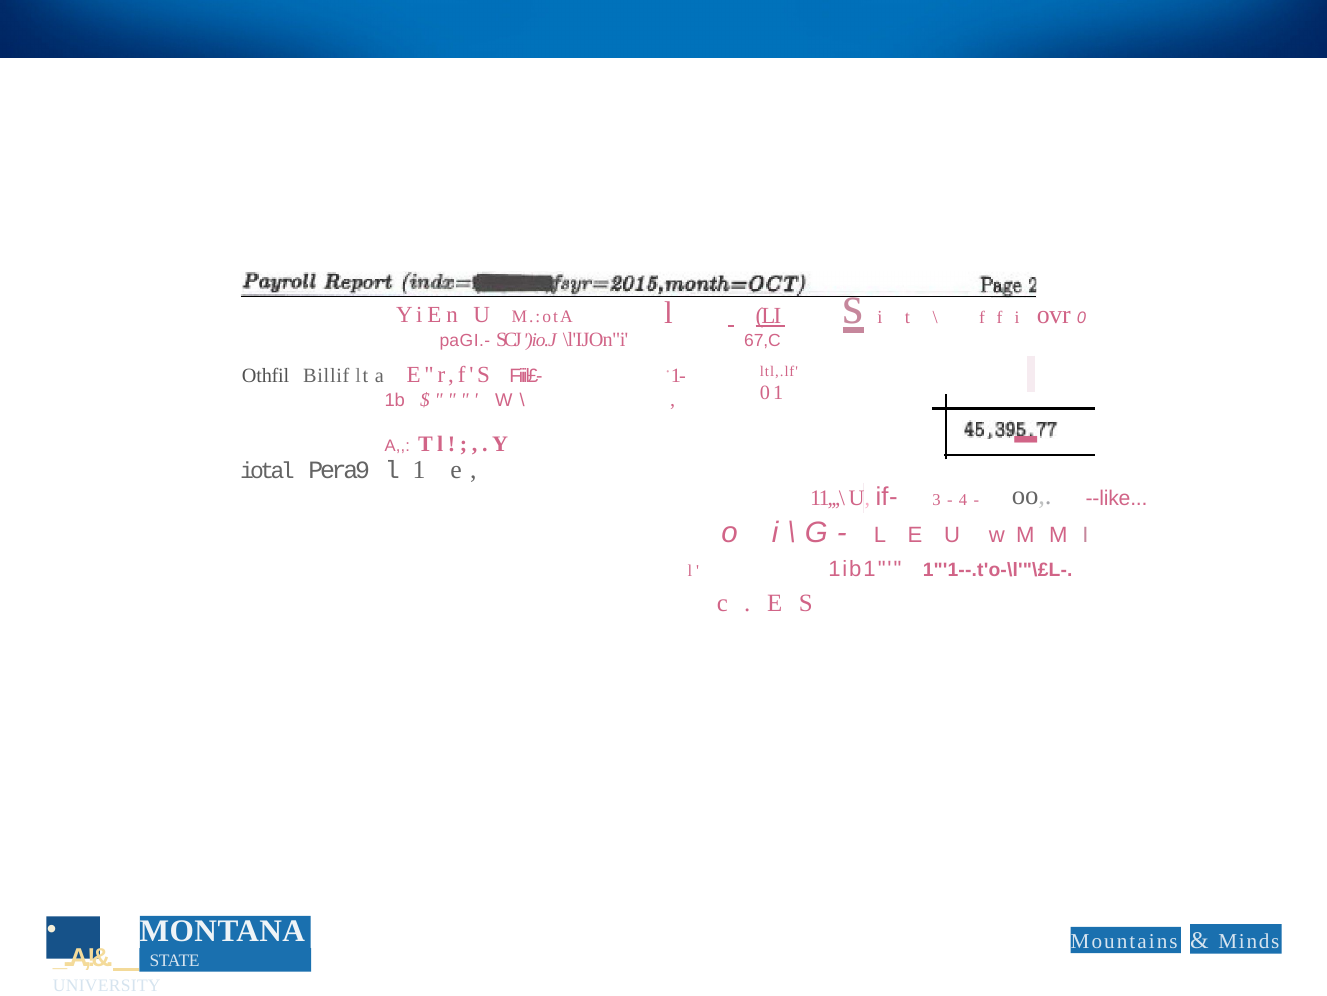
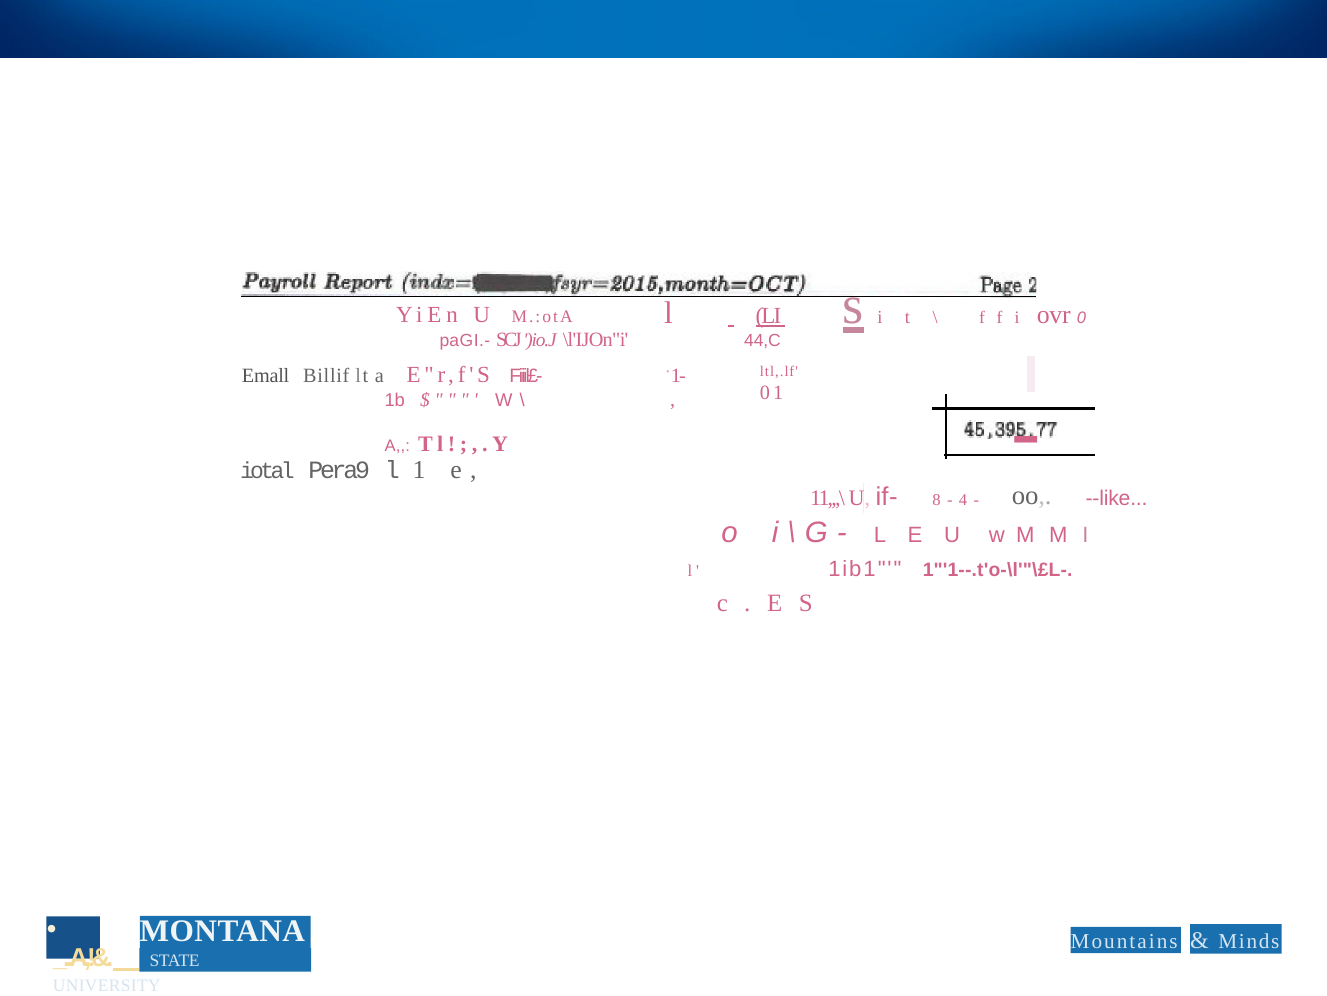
67,C: 67,C -> 44,C (762, 340)
Othfil: Othfil -> Emall (266, 375)
3: 3 -> 8 (937, 500)
